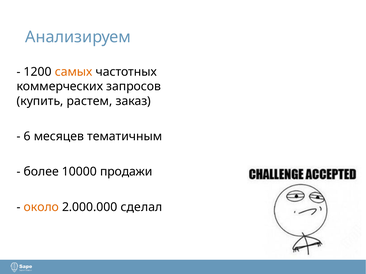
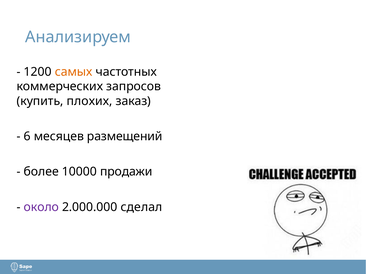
растем: растем -> плохих (90, 101)
тематичным: тематичным -> размещений (125, 137)
около colour: orange -> purple (41, 207)
